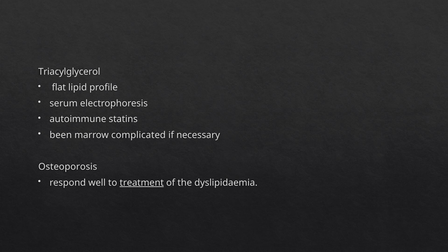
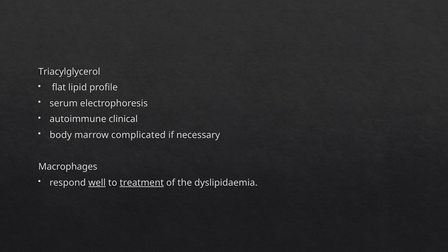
statins: statins -> clinical (123, 119)
been: been -> body (61, 135)
Osteoporosis: Osteoporosis -> Macrophages (68, 167)
well underline: none -> present (97, 183)
